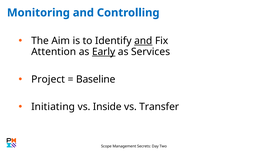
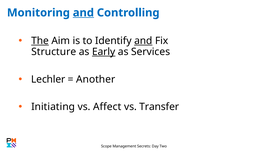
and underline: none -> present (83, 13)
The underline: none -> present (40, 41)
Attention: Attention -> Structure (54, 52)
Project: Project -> Lechler (48, 79)
Baseline: Baseline -> Another (96, 79)
Inside: Inside -> Affect (107, 107)
